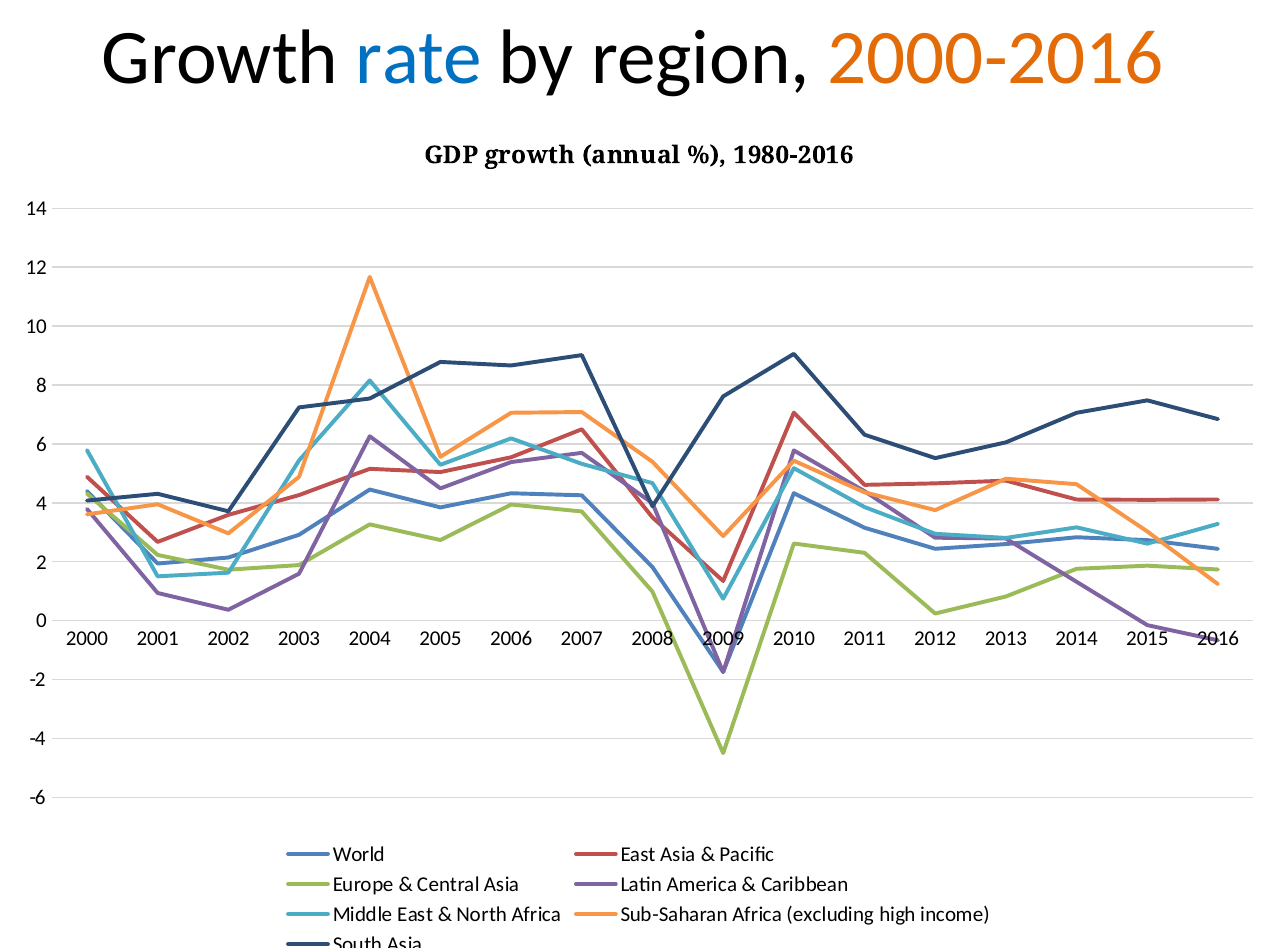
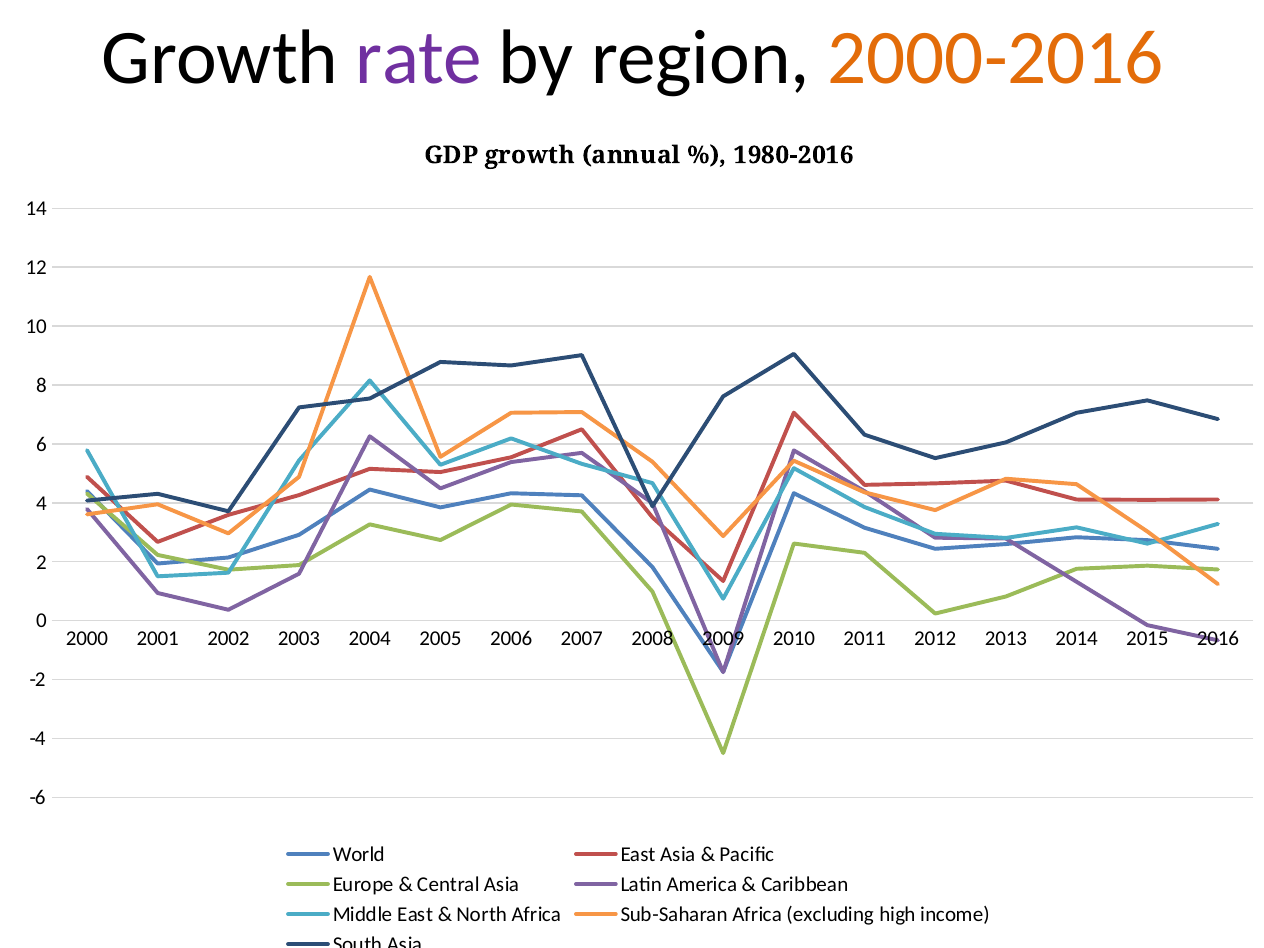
rate colour: blue -> purple (419, 58)
